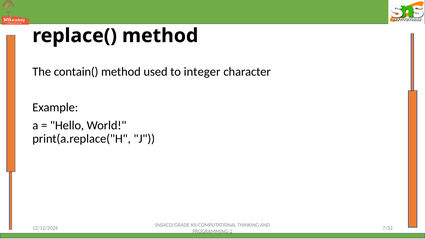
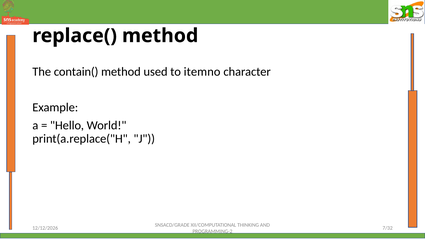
integer: integer -> itemno (202, 72)
